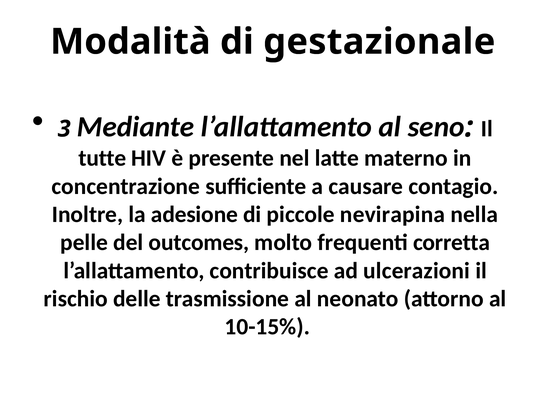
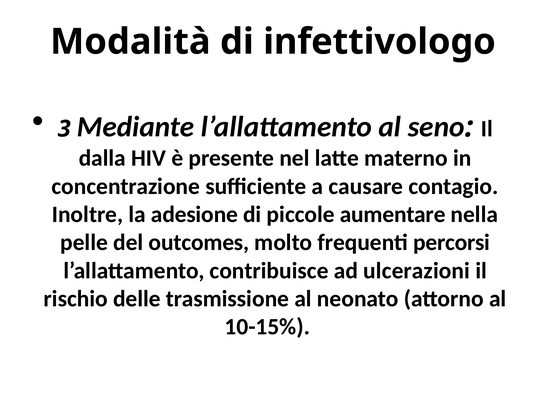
gestazionale: gestazionale -> infettivologo (379, 42)
tutte: tutte -> dalla (102, 158)
nevirapina: nevirapina -> aumentare (393, 215)
corretta: corretta -> percorsi (452, 243)
